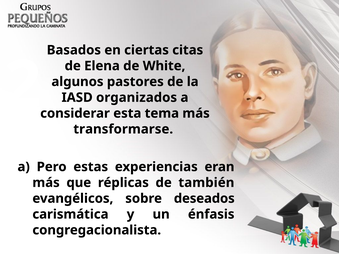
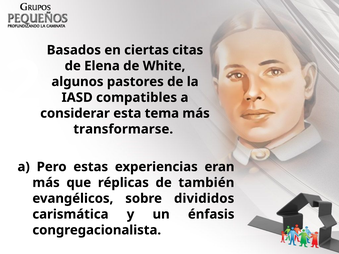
organizados: organizados -> compatibles (137, 98)
deseados: deseados -> divididos (204, 199)
